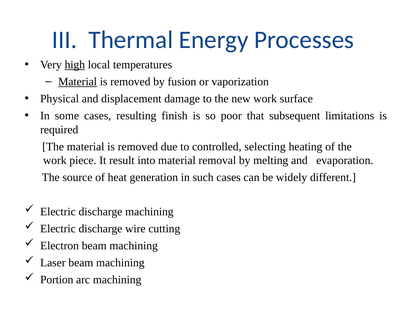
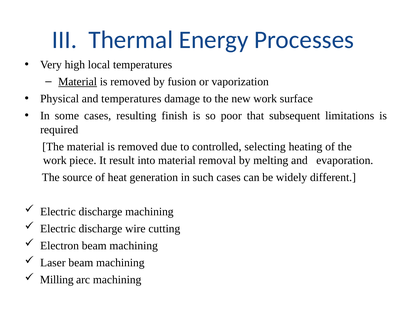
high underline: present -> none (75, 65)
and displacement: displacement -> temperatures (131, 99)
Portion: Portion -> Milling (57, 280)
